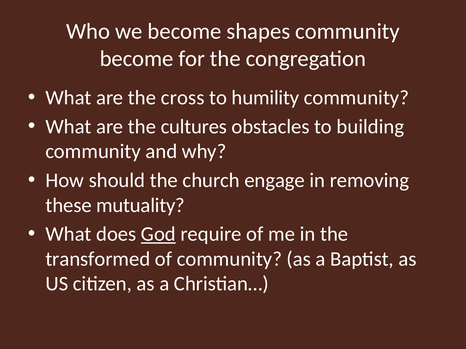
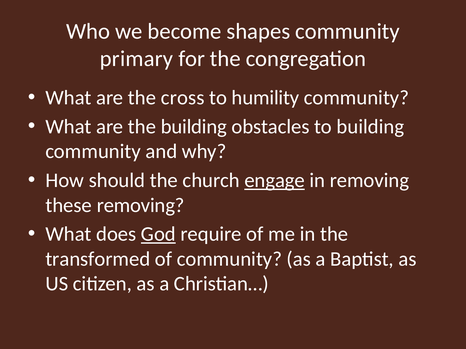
become: become -> primary (136, 59)
the cultures: cultures -> building (194, 127)
engage underline: none -> present (275, 181)
these mutuality: mutuality -> removing (141, 205)
